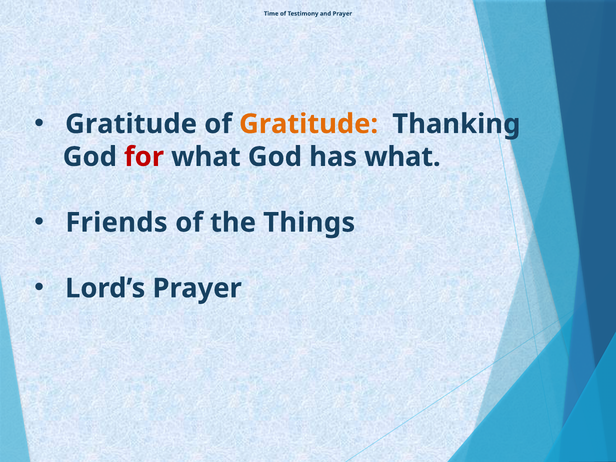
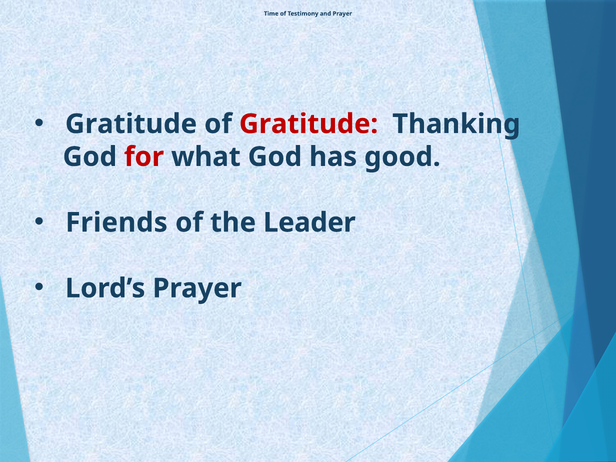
Gratitude colour: orange -> red (309, 124)
has what: what -> good (402, 157)
Things: Things -> Leader (309, 223)
